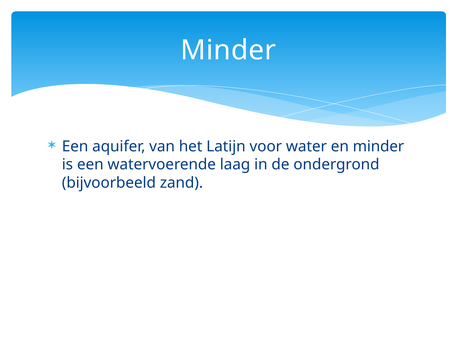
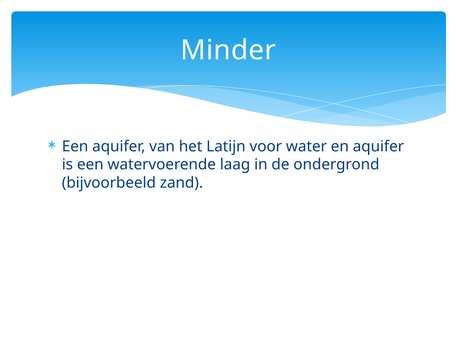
en minder: minder -> aquifer (378, 146)
